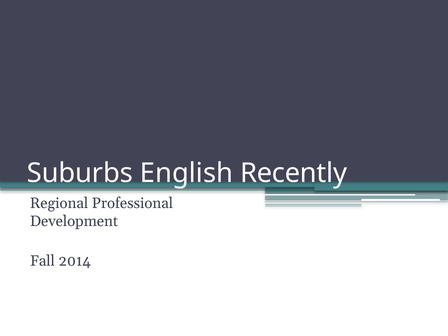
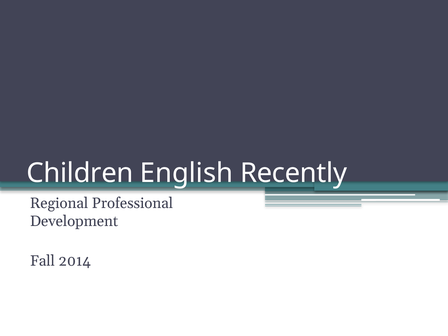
Suburbs: Suburbs -> Children (80, 173)
